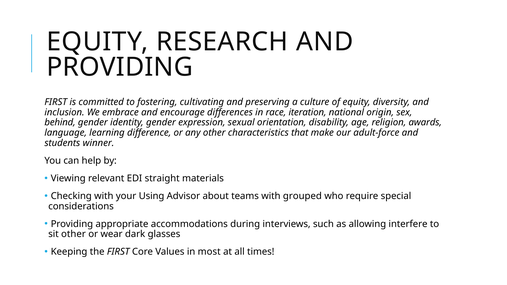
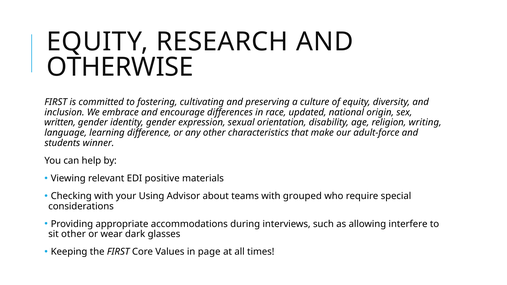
PROVIDING: PROVIDING -> OTHERWISE (120, 67)
iteration: iteration -> updated (307, 112)
behind: behind -> written (60, 123)
awards: awards -> writing (425, 123)
straight: straight -> positive (162, 178)
most: most -> page (209, 252)
